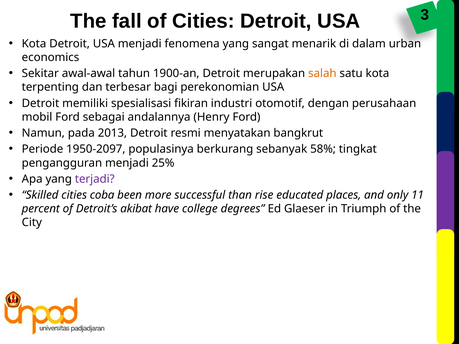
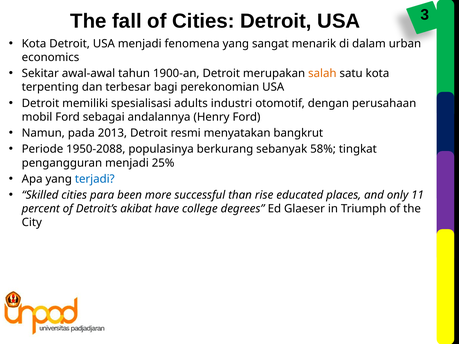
fikiran: fikiran -> adults (191, 103)
1950-2097: 1950-2097 -> 1950-2088 (96, 149)
terjadi colour: purple -> blue (95, 179)
coba: coba -> para (102, 195)
